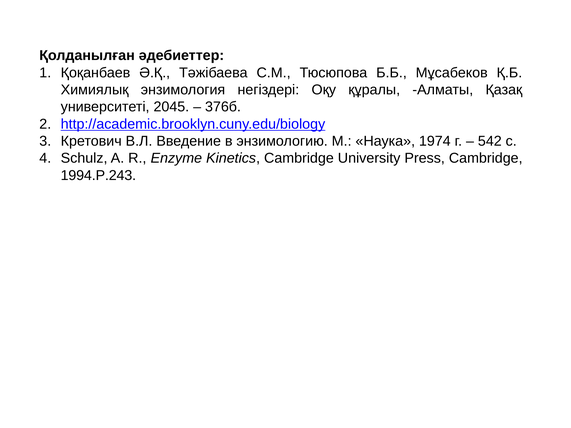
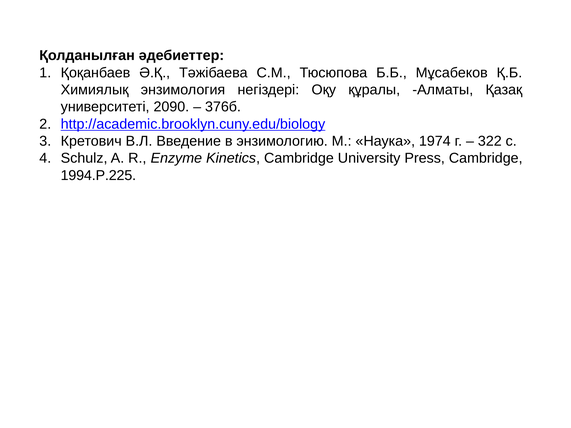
2045: 2045 -> 2090 (171, 107)
542: 542 -> 322 (490, 141)
1994.P.243: 1994.P.243 -> 1994.P.225 (98, 176)
